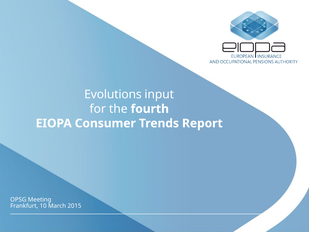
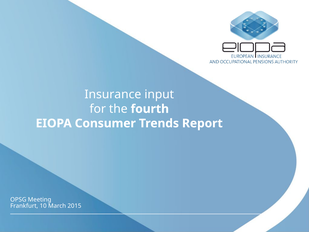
Evolutions: Evolutions -> Insurance (113, 94)
